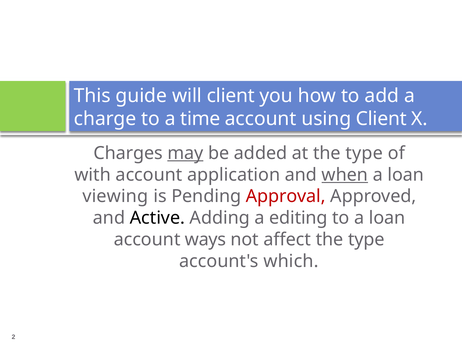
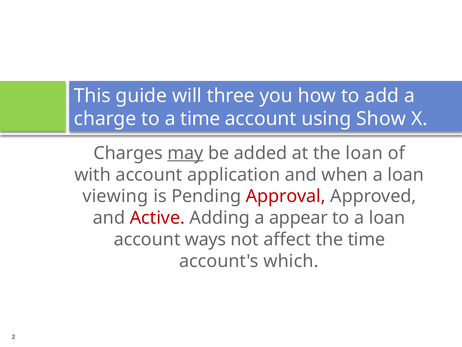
will client: client -> three (231, 96)
using Client: Client -> Show (381, 119)
at the type: type -> loan (364, 153)
when underline: present -> none (345, 175)
Active colour: black -> red (157, 218)
editing: editing -> appear (298, 218)
affect the type: type -> time (366, 239)
